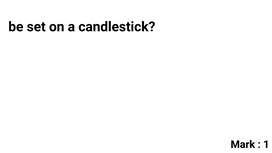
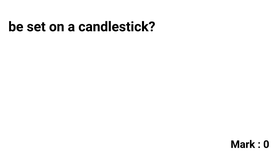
1: 1 -> 0 (266, 144)
